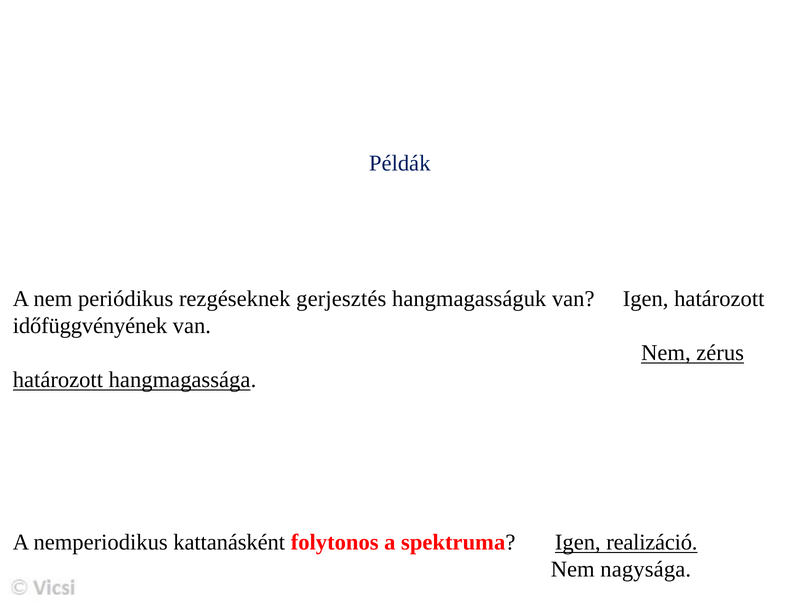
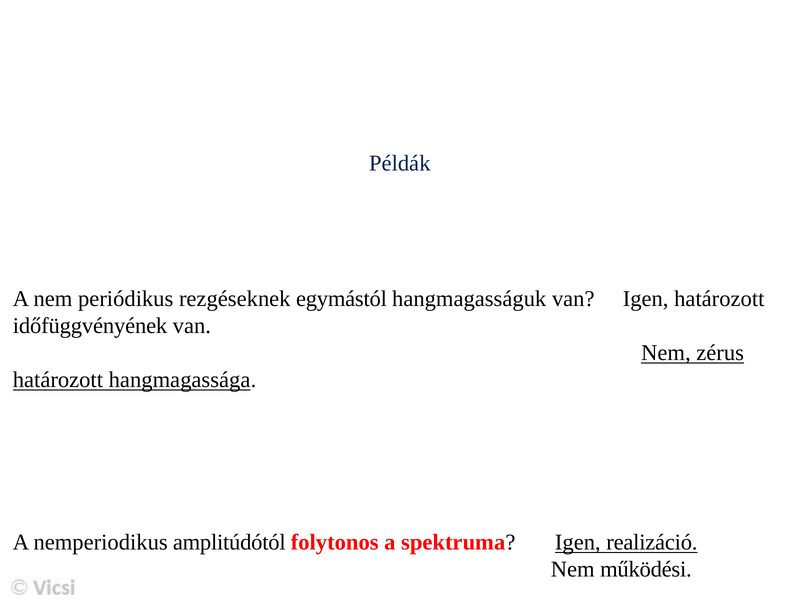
gerjesztés: gerjesztés -> egymástól (341, 299)
kattanásként: kattanásként -> amplitúdótól (229, 542)
nagysága: nagysága -> működési (646, 570)
